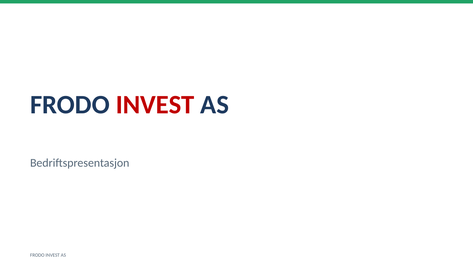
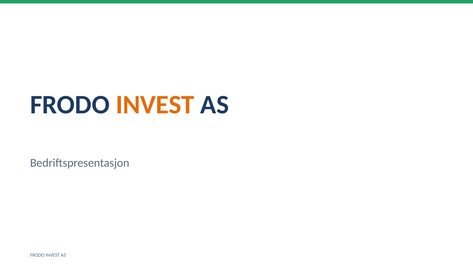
INVEST colour: red -> orange (155, 105)
